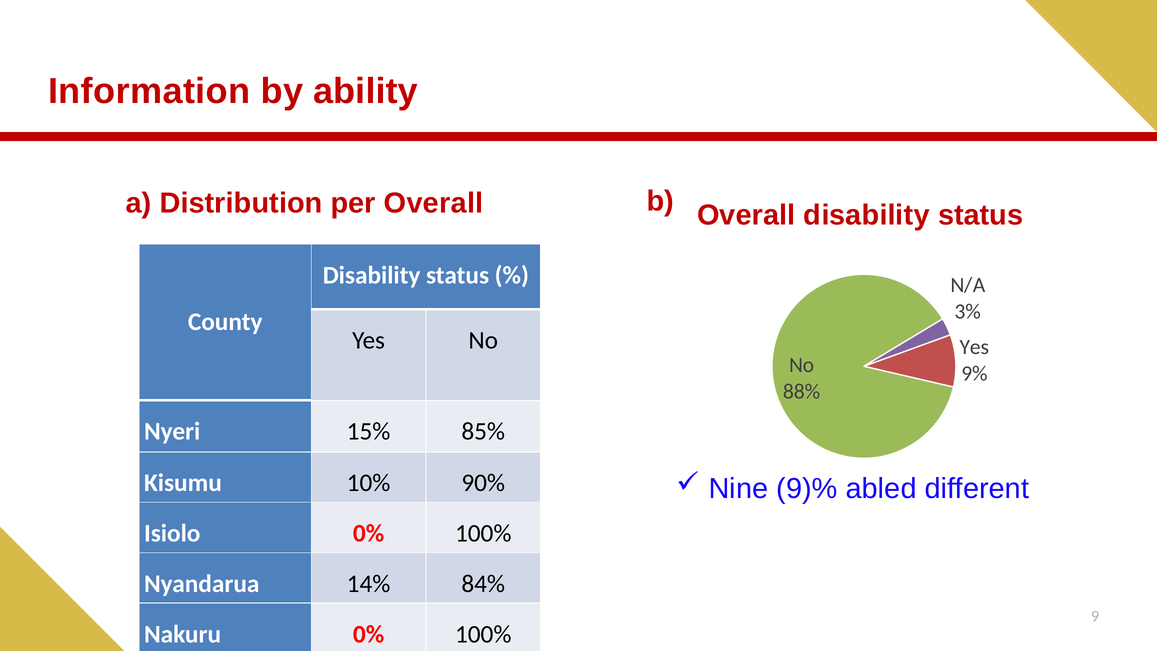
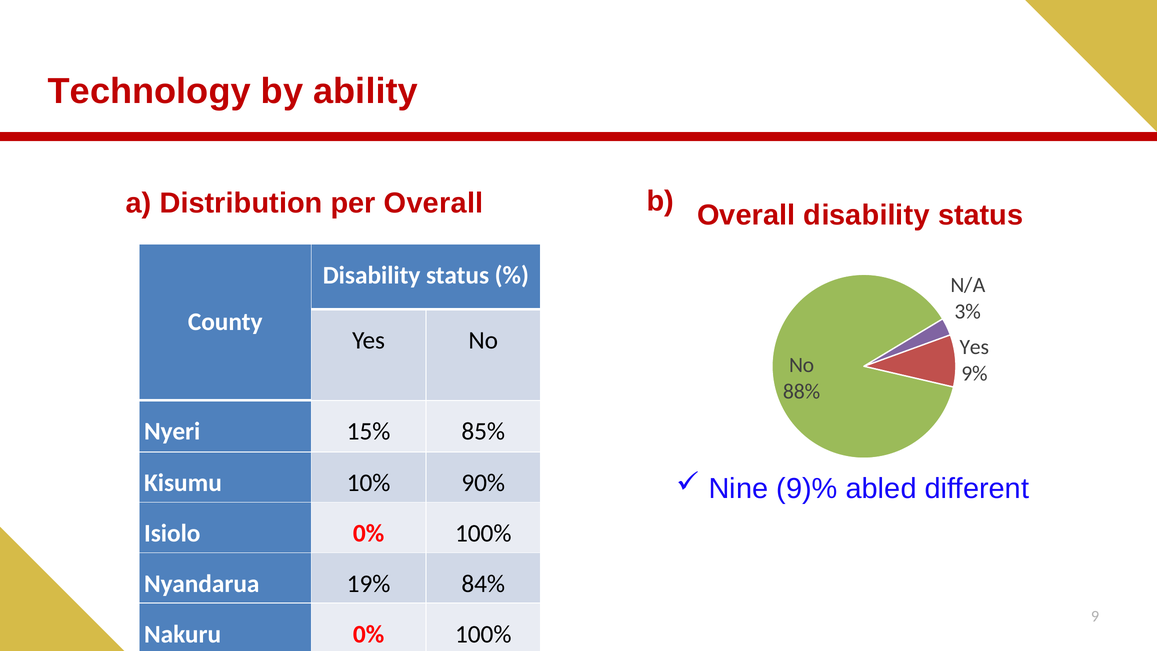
Information: Information -> Technology (149, 91)
14%: 14% -> 19% (369, 584)
